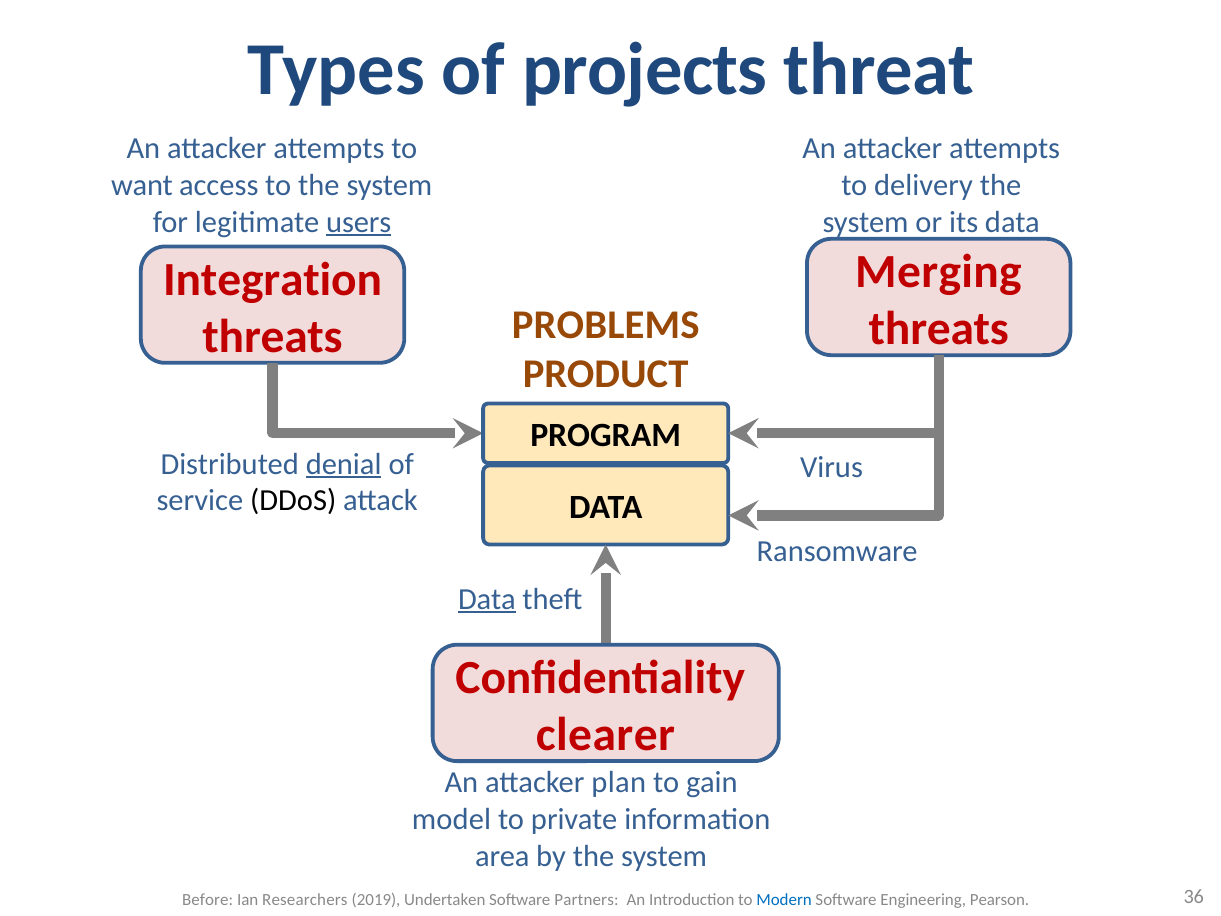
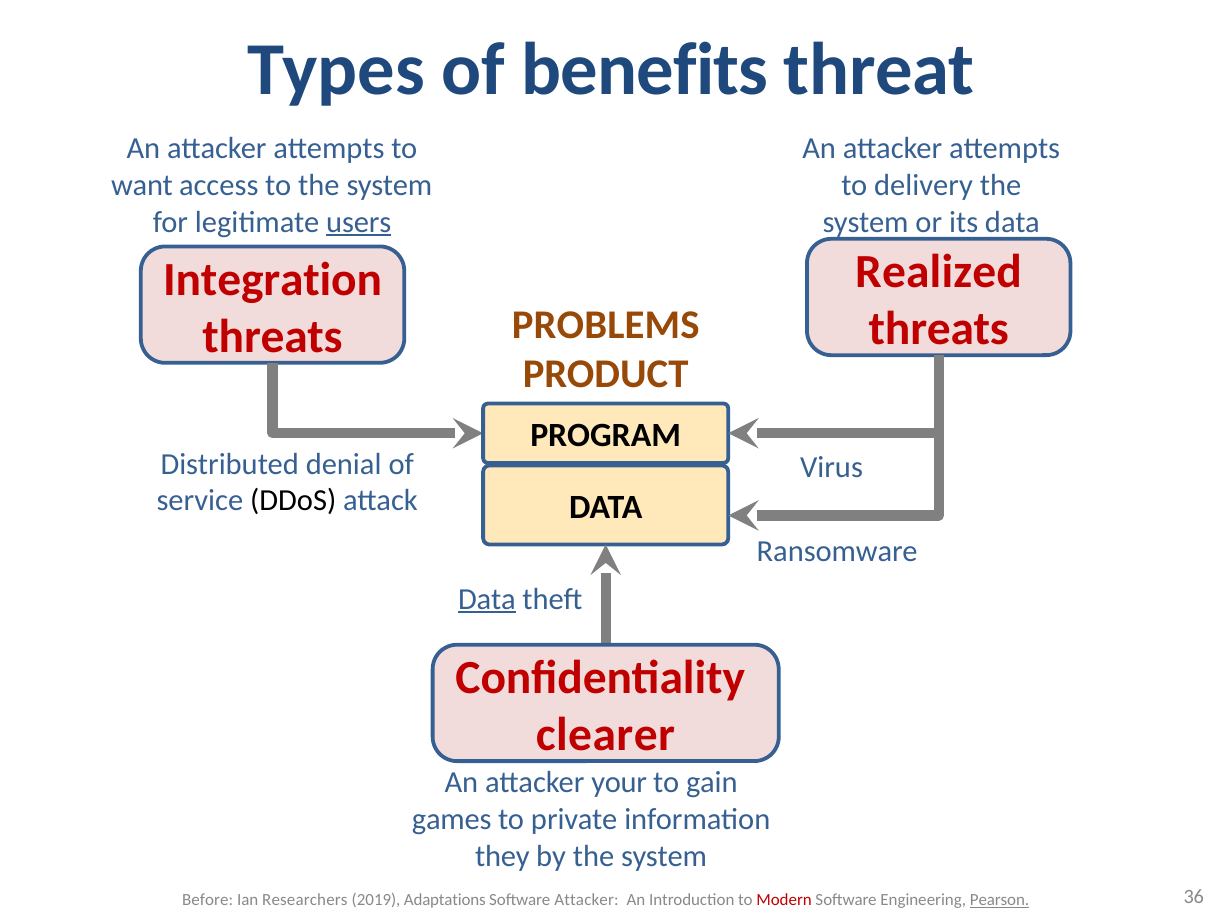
projects: projects -> benefits (645, 70)
Merging: Merging -> Realized (939, 272)
denial underline: present -> none (344, 464)
plan: plan -> your (619, 783)
model: model -> games (452, 819)
area: area -> they (502, 856)
Undertaken: Undertaken -> Adaptations (445, 900)
Software Partners: Partners -> Attacker (586, 900)
Modern colour: blue -> red (784, 900)
Pearson underline: none -> present (1000, 900)
